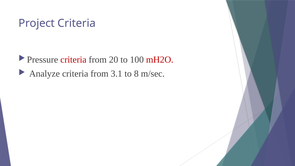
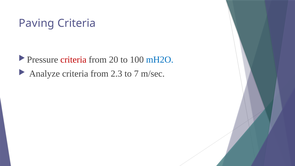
Project: Project -> Paving (37, 23)
mH2O colour: red -> blue (160, 60)
3.1: 3.1 -> 2.3 (116, 74)
8: 8 -> 7 (136, 74)
